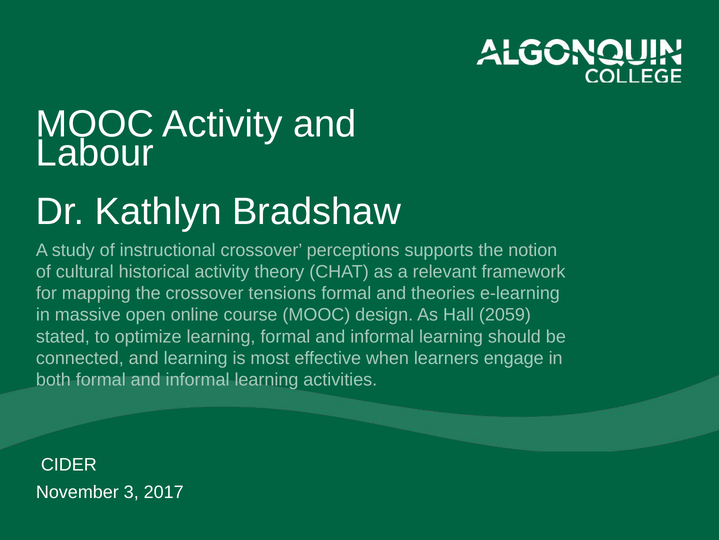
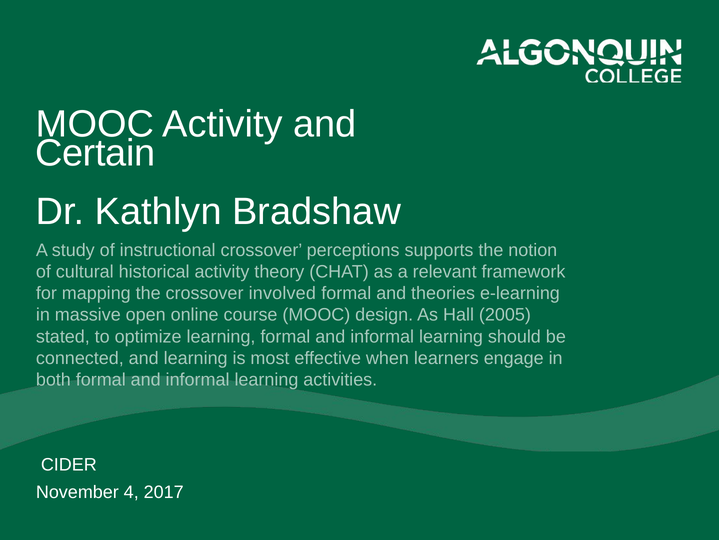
Labour: Labour -> Certain (95, 153)
tensions: tensions -> involved (282, 293)
2059: 2059 -> 2005 (505, 315)
3: 3 -> 4 (131, 492)
